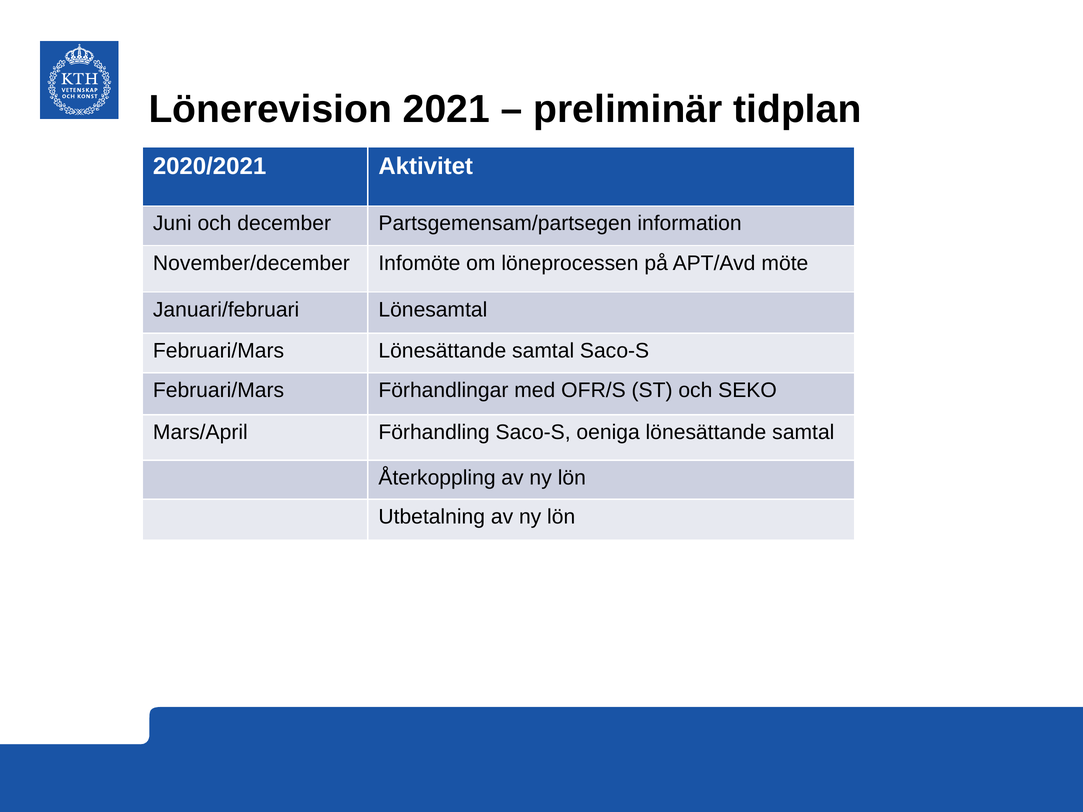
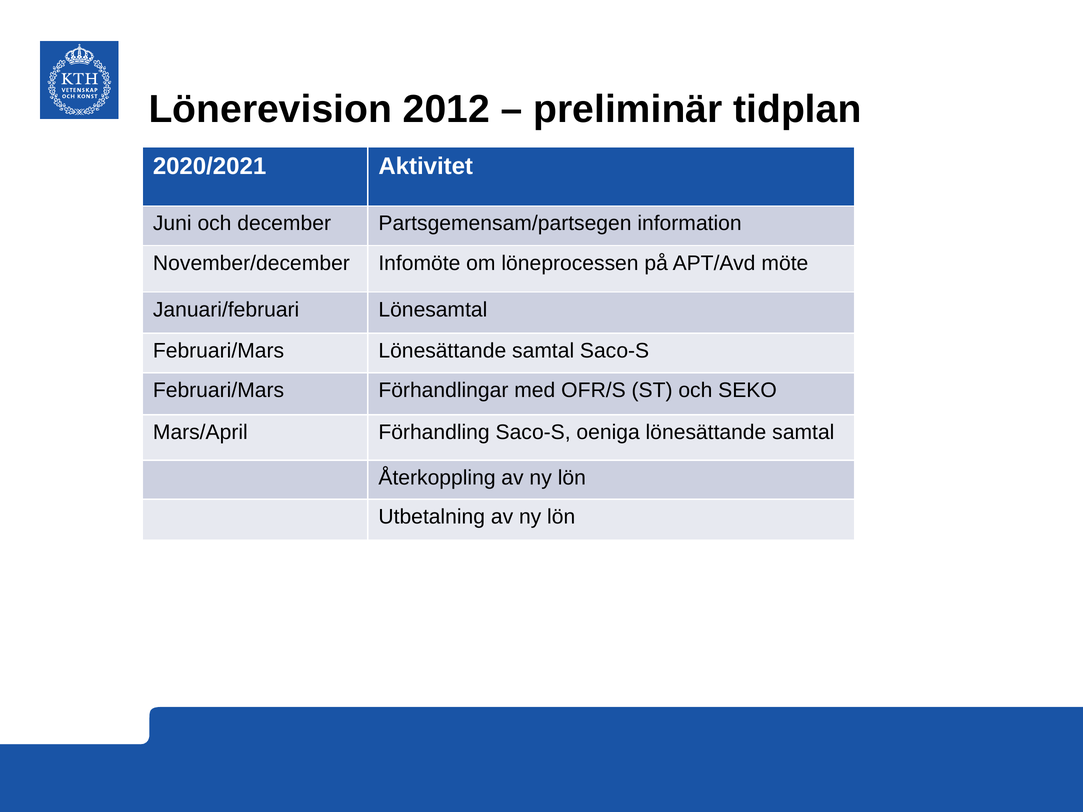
2021: 2021 -> 2012 (446, 109)
